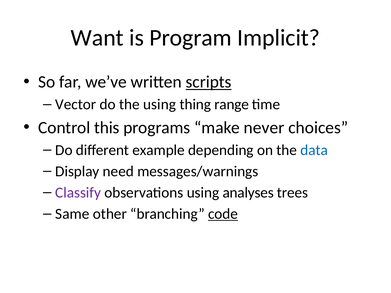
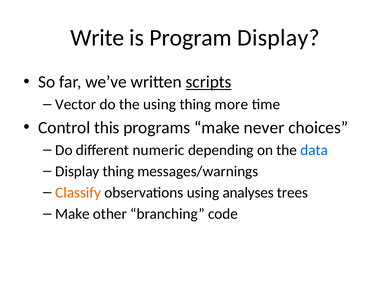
Want: Want -> Write (97, 38)
Program Implicit: Implicit -> Display (278, 38)
range: range -> more (231, 104)
example: example -> numeric (158, 150)
Display need: need -> thing (118, 171)
Classify colour: purple -> orange (78, 193)
Same: Same -> Make (72, 214)
code underline: present -> none (223, 214)
